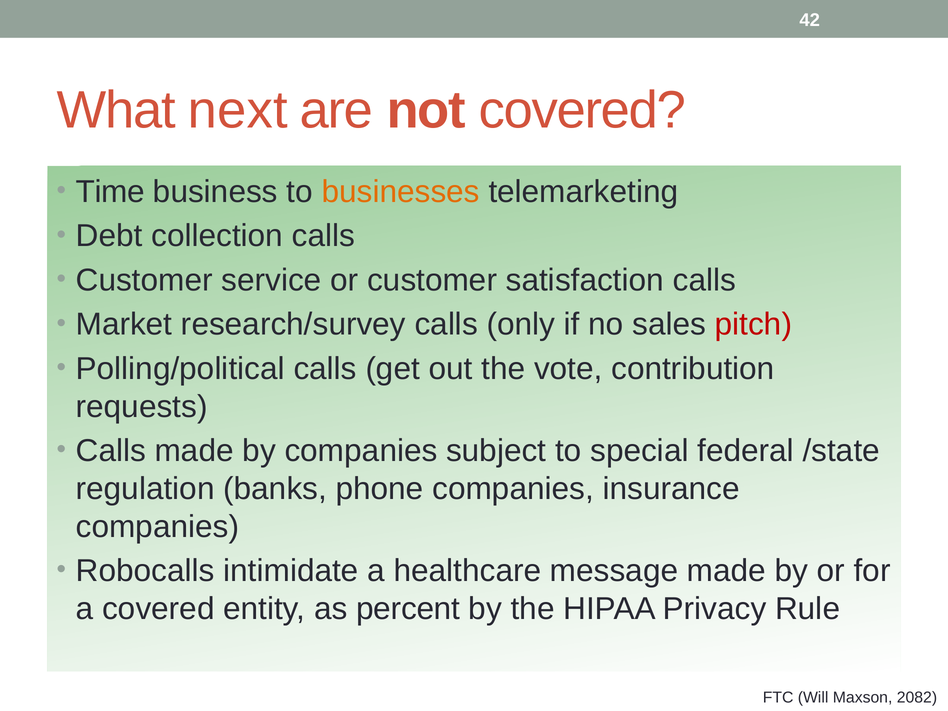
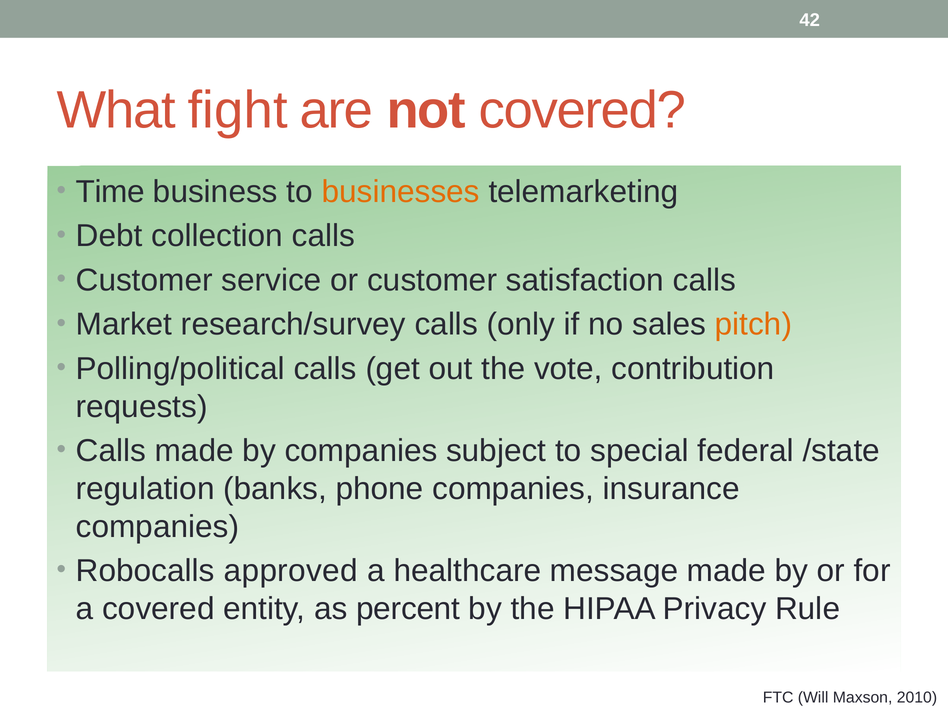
next: next -> fight (238, 110)
pitch colour: red -> orange (753, 325)
intimidate: intimidate -> approved (291, 571)
2082: 2082 -> 2010 (917, 698)
